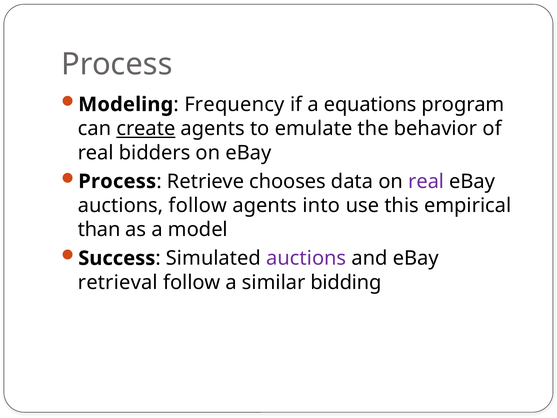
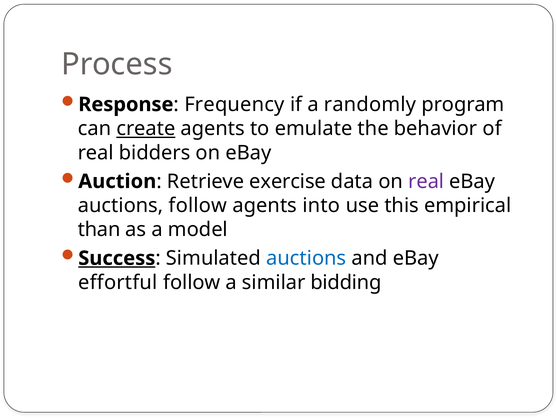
Modeling: Modeling -> Response (126, 104)
equations: equations -> randomly (370, 104)
Process: Process -> Auction (117, 181)
chooses: chooses -> exercise (288, 181)
Success underline: none -> present (117, 258)
auctions colour: purple -> blue (306, 258)
retrieval: retrieval -> effortful (118, 282)
